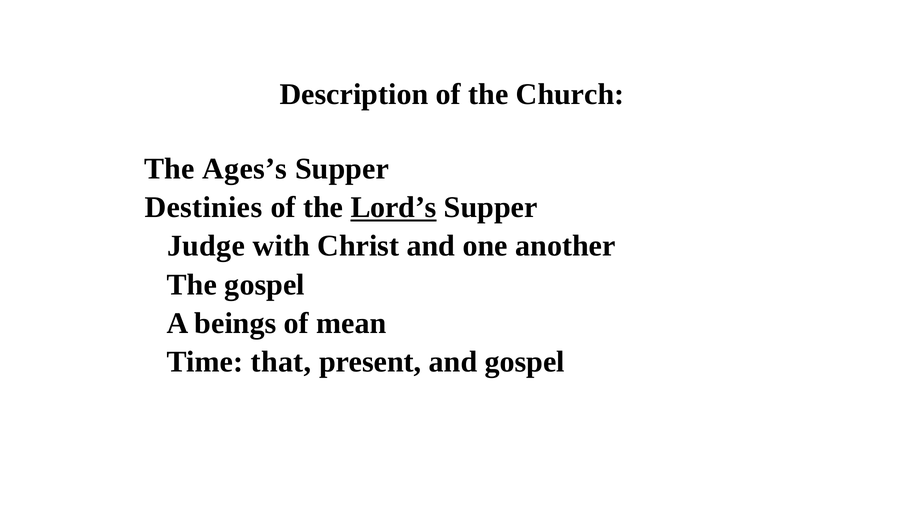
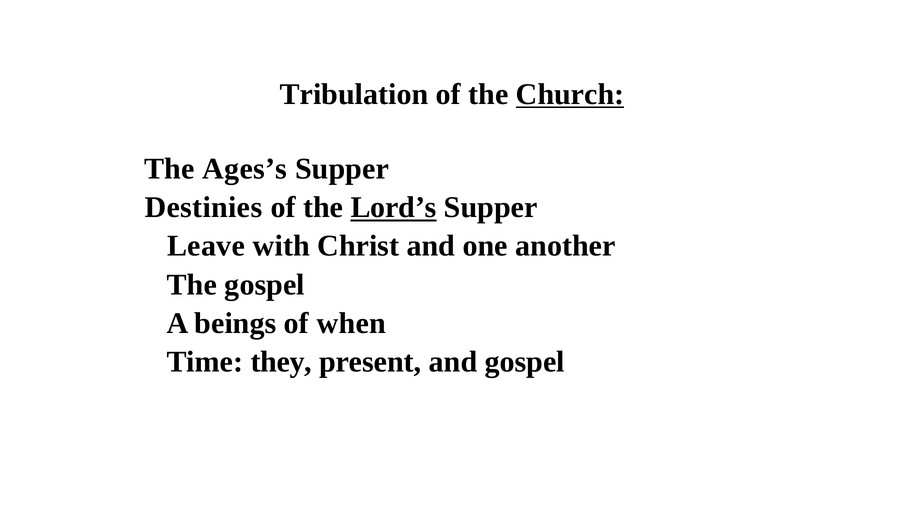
Description: Description -> Tribulation (354, 94)
Church underline: none -> present (570, 94)
Judge: Judge -> Leave (206, 246)
mean: mean -> when (351, 323)
that: that -> they (281, 362)
